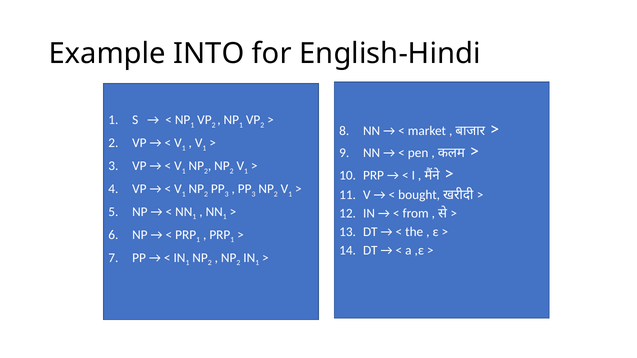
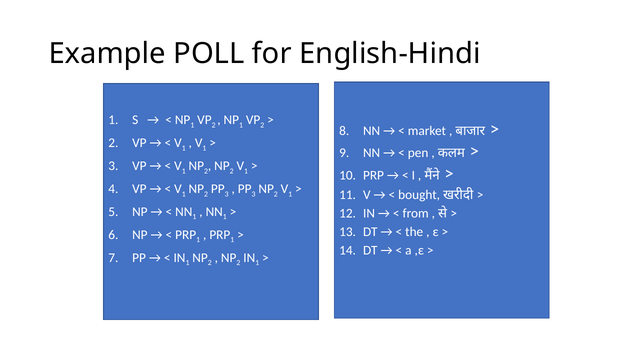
INTO: INTO -> POLL (209, 54)
